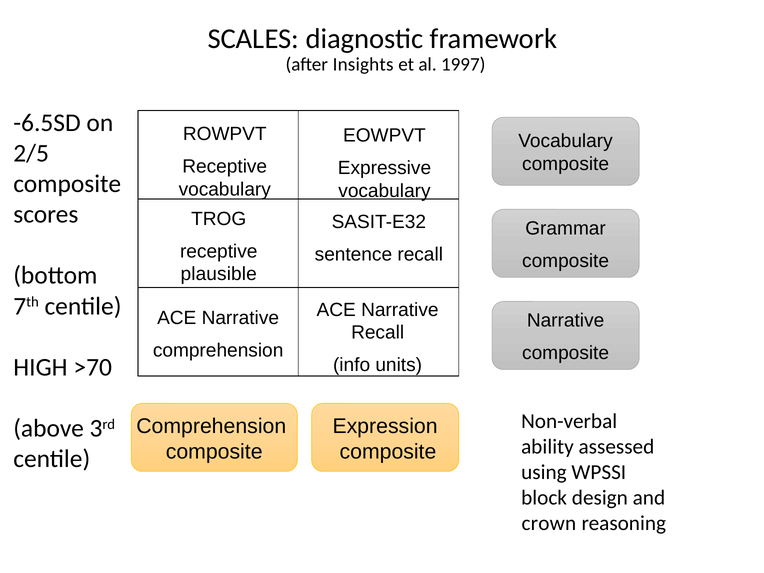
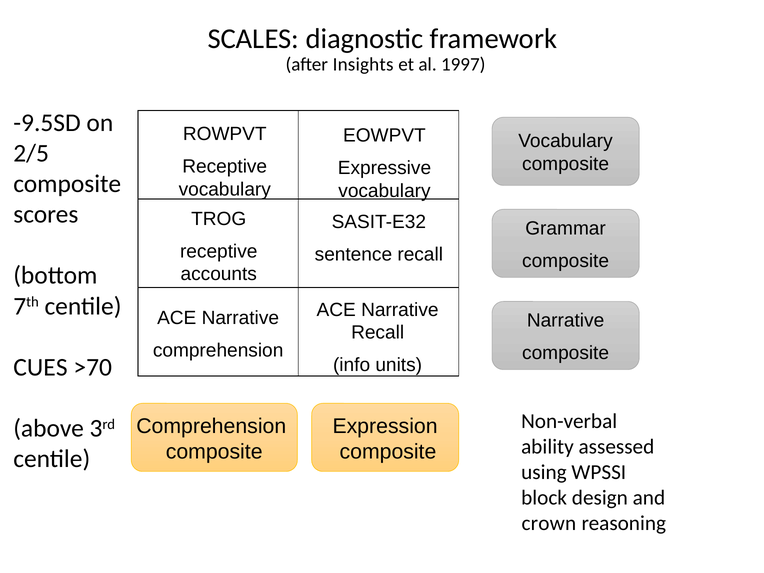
-6.5SD: -6.5SD -> -9.5SD (47, 123)
plausible: plausible -> accounts (219, 274)
HIGH: HIGH -> CUES (40, 367)
